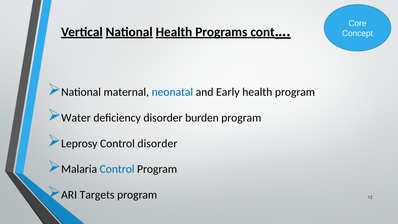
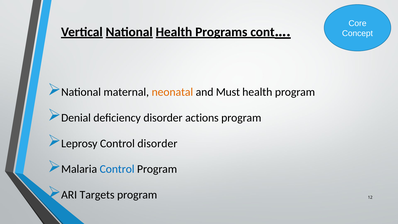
neonatal colour: blue -> orange (172, 92)
Early: Early -> Must (228, 92)
Water: Water -> Denial (76, 118)
burden: burden -> actions (202, 118)
